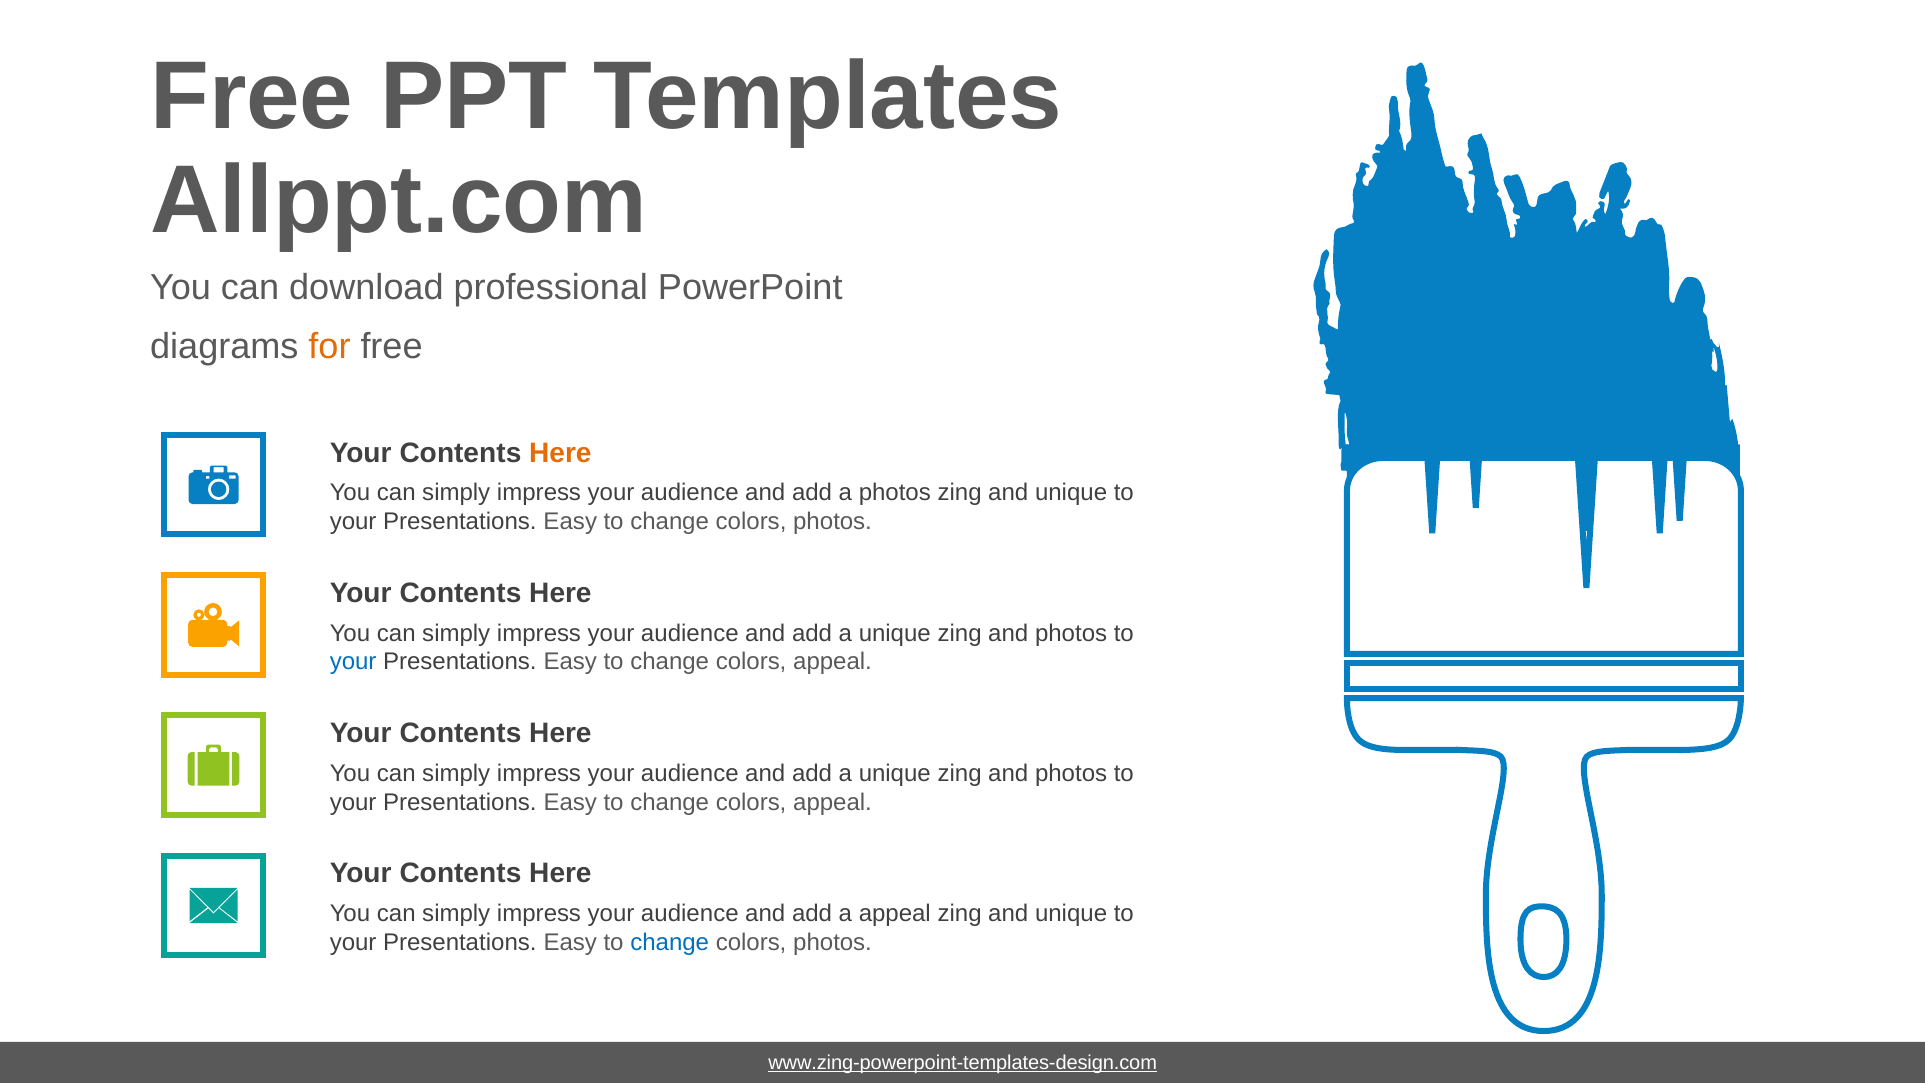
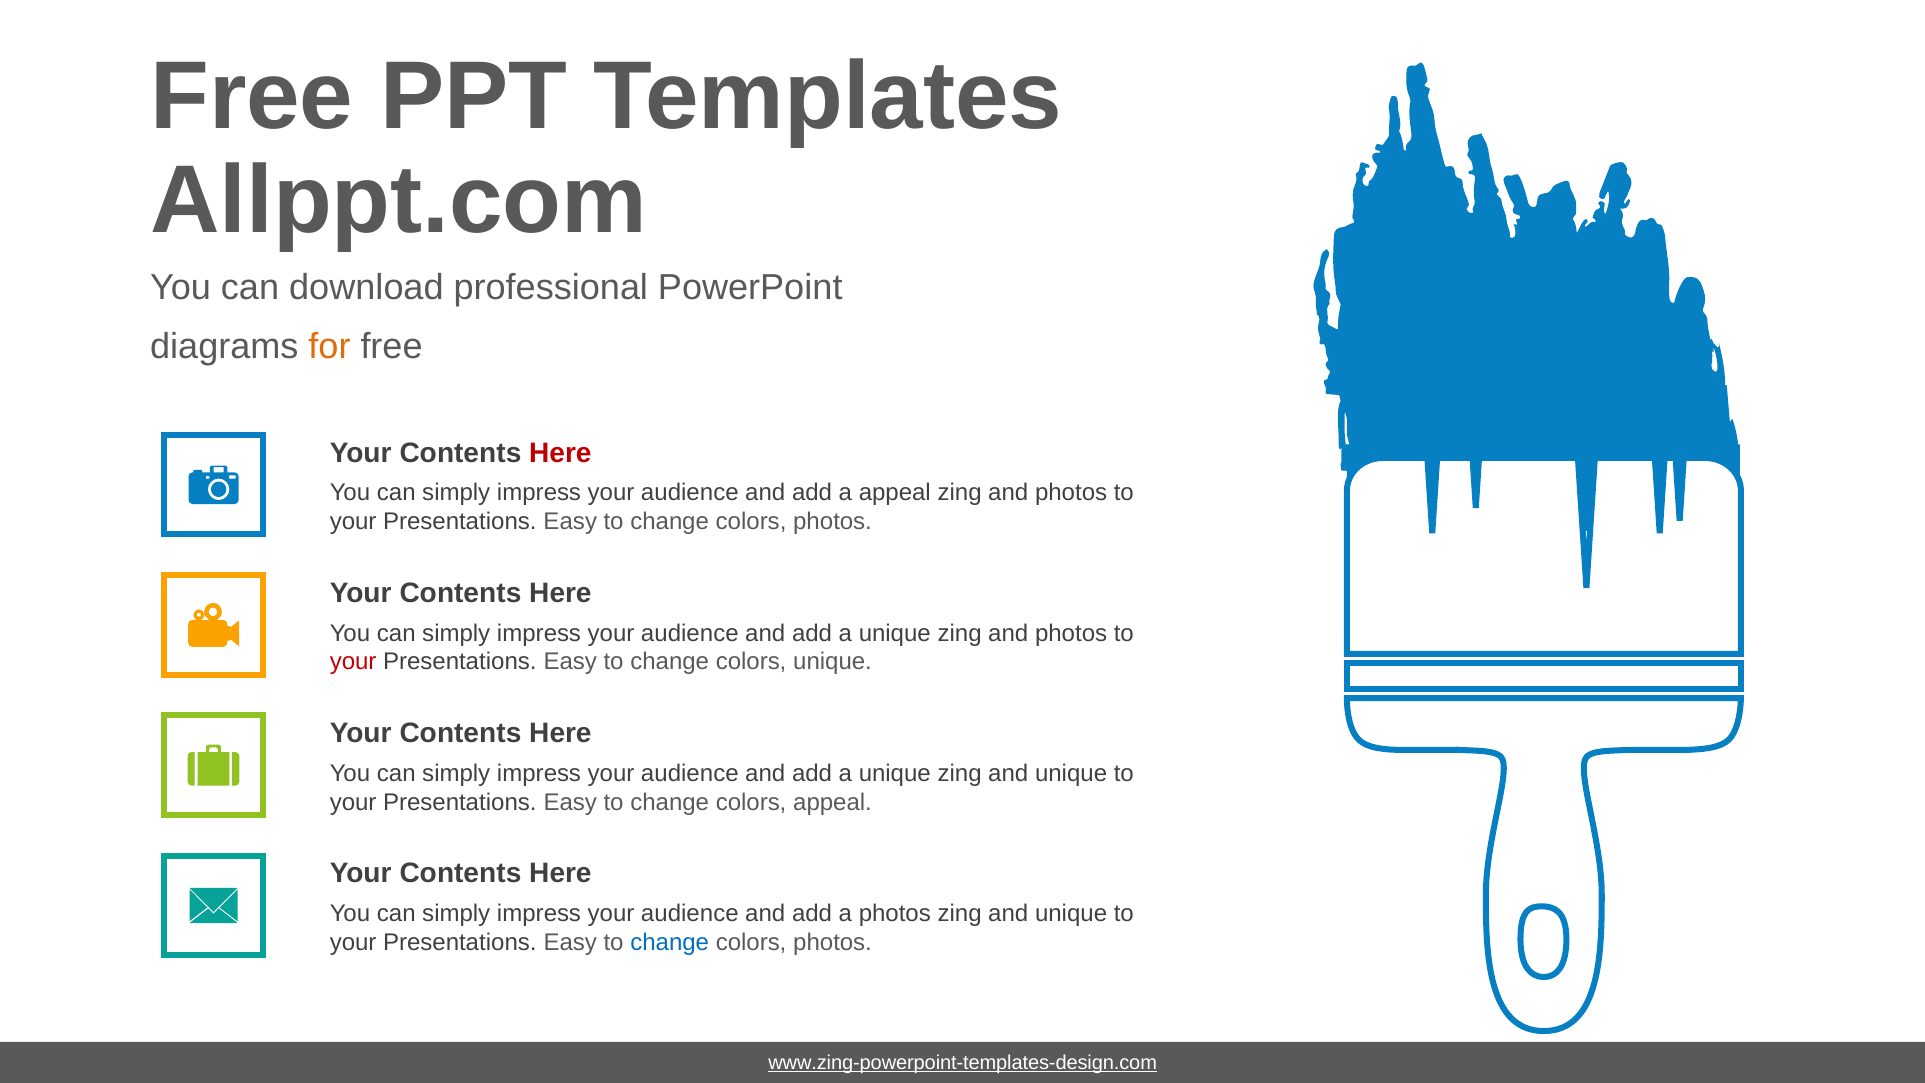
Here colour: orange -> red (560, 453)
a photos: photos -> appeal (895, 493)
unique: unique -> photos (1071, 493)
your colour: blue -> red (353, 662)
appeal: appeal -> unique (833, 662)
photos: photos -> unique (1071, 773)
a appeal: appeal -> photos (895, 913)
